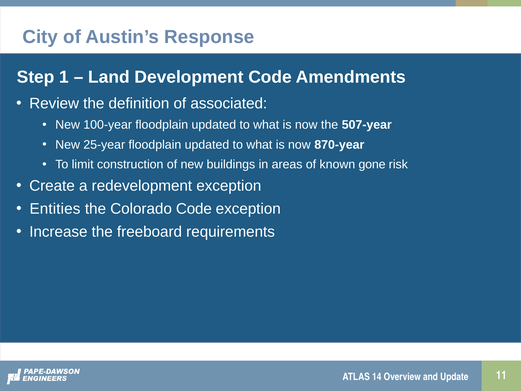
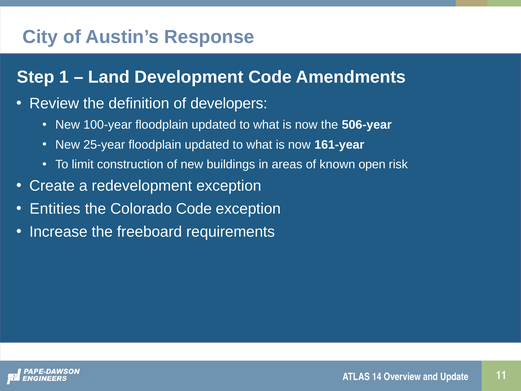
associated: associated -> developers (229, 103)
507-year: 507-year -> 506-year (367, 125)
870-year: 870-year -> 161-year (339, 145)
gone: gone -> open (372, 164)
